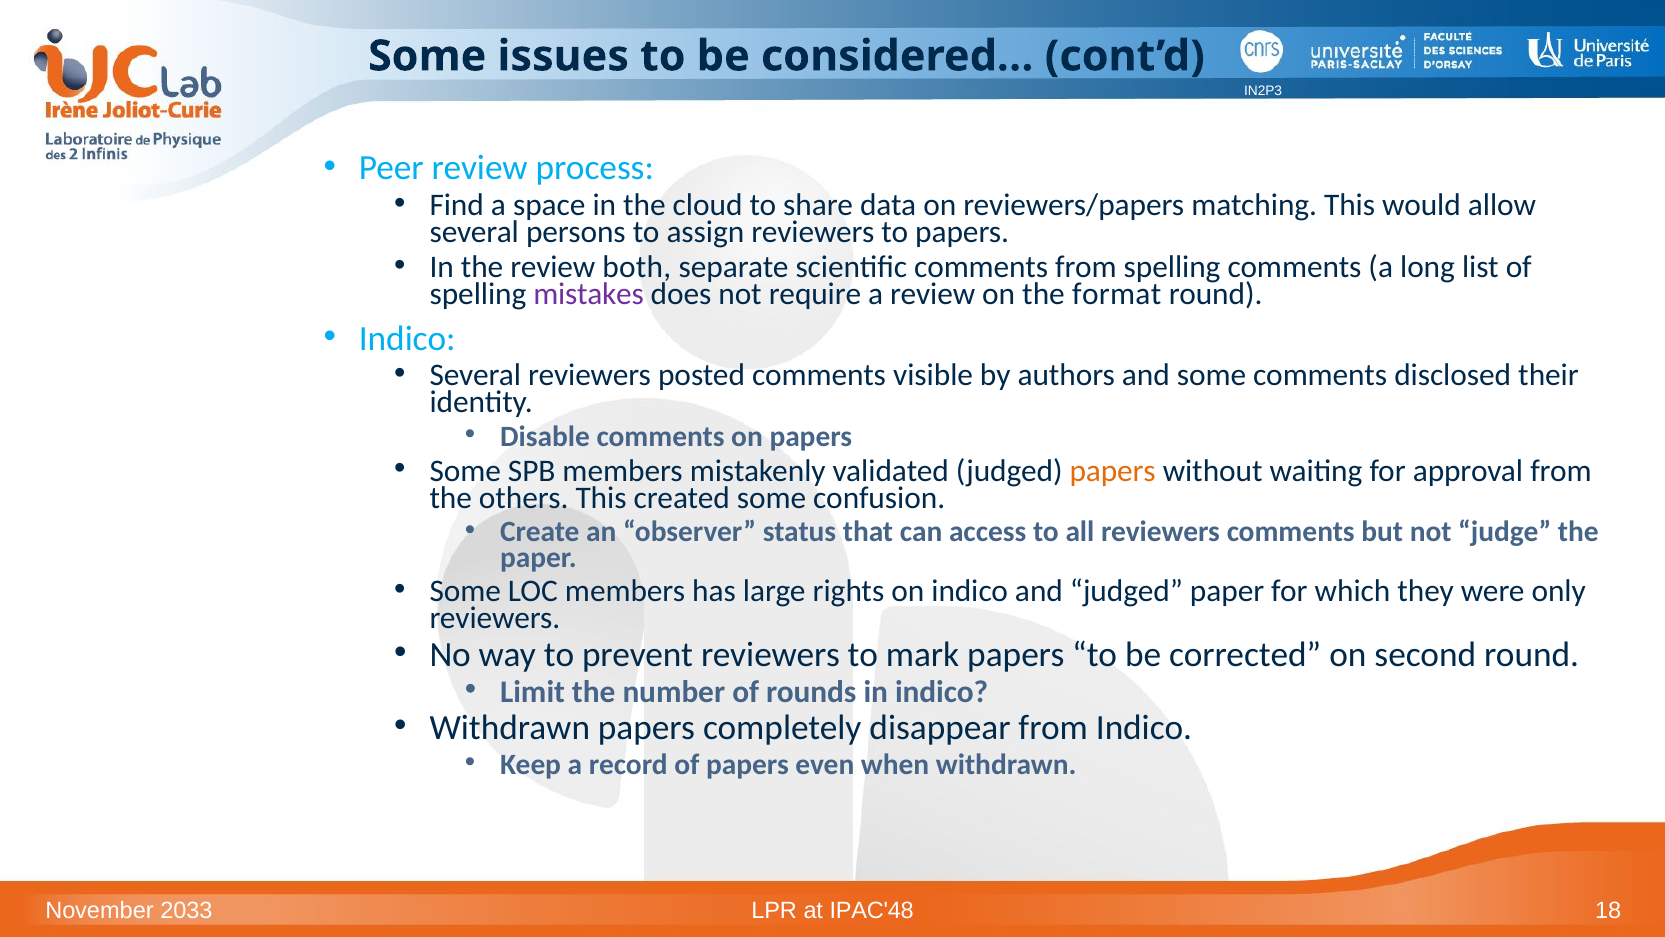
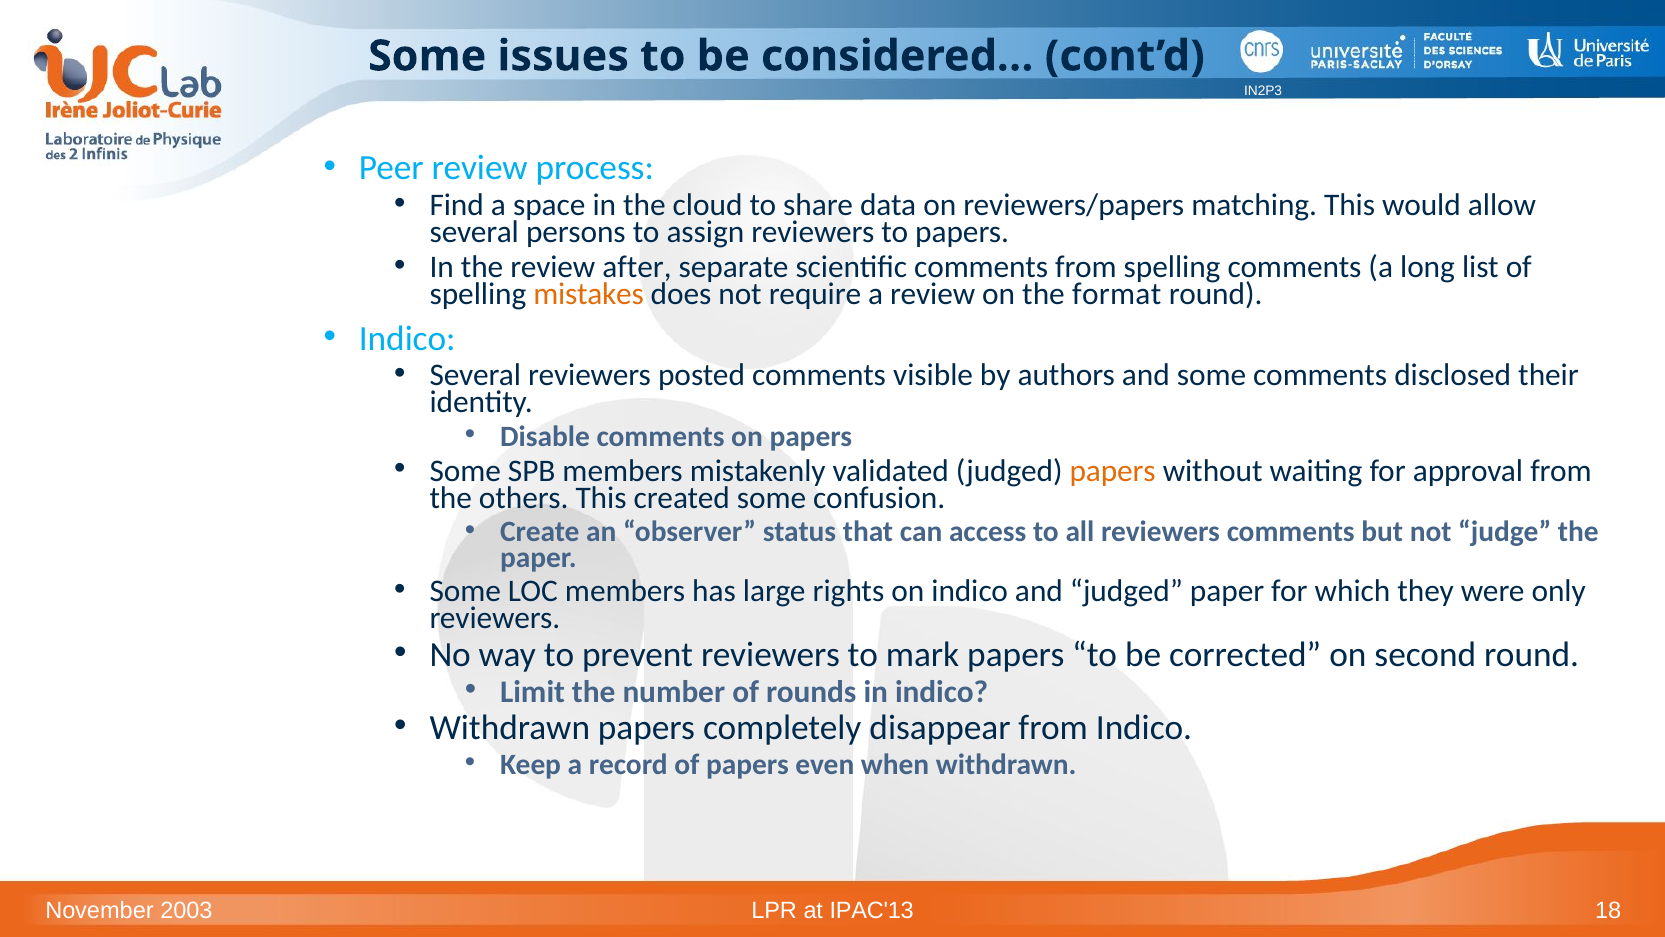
both: both -> after (637, 267)
mistakes colour: purple -> orange (589, 294)
2033: 2033 -> 2003 (186, 910)
IPAC'48: IPAC'48 -> IPAC'13 (872, 910)
